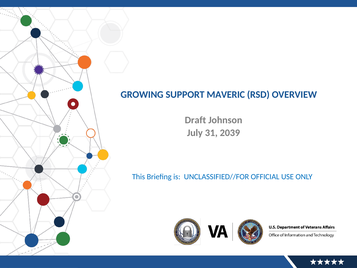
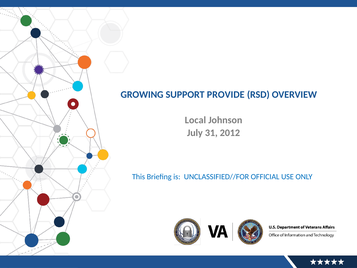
MAVERIC: MAVERIC -> PROVIDE (226, 95)
Draft: Draft -> Local (195, 120)
2039: 2039 -> 2012 (230, 133)
